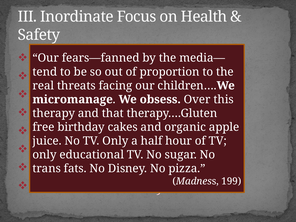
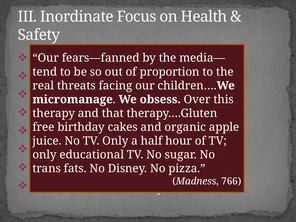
199: 199 -> 766 (231, 181)
